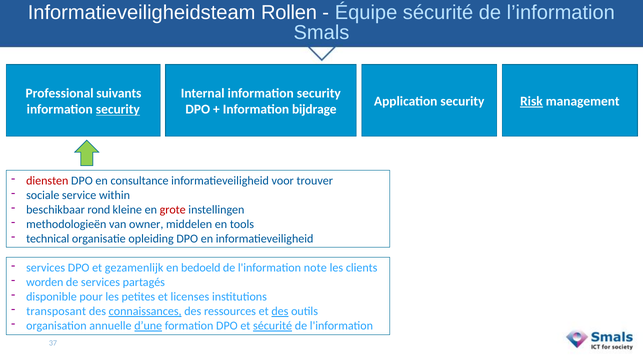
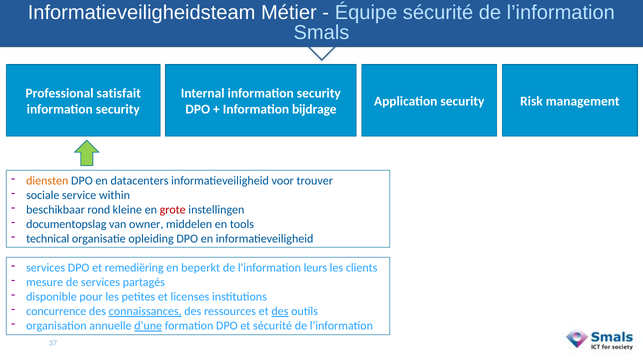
Rollen: Rollen -> Métier (289, 13)
suivants: suivants -> satisfait (119, 93)
Risk underline: present -> none (531, 101)
security underline: present -> none (118, 109)
diensten colour: red -> orange (47, 181)
consultance: consultance -> datacenters (140, 181)
methodologieën: methodologieën -> documentopslag (66, 224)
gezamenlijk: gezamenlijk -> remediëring (134, 268)
bedoeld: bedoeld -> beperkt (201, 268)
note: note -> leurs (315, 268)
worden: worden -> mesure (45, 282)
transposant: transposant -> concurrence (56, 311)
sécurité underline: present -> none (273, 325)
